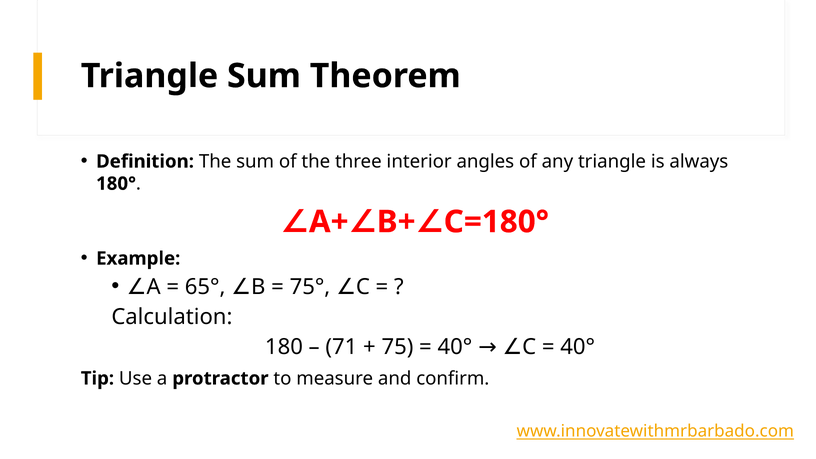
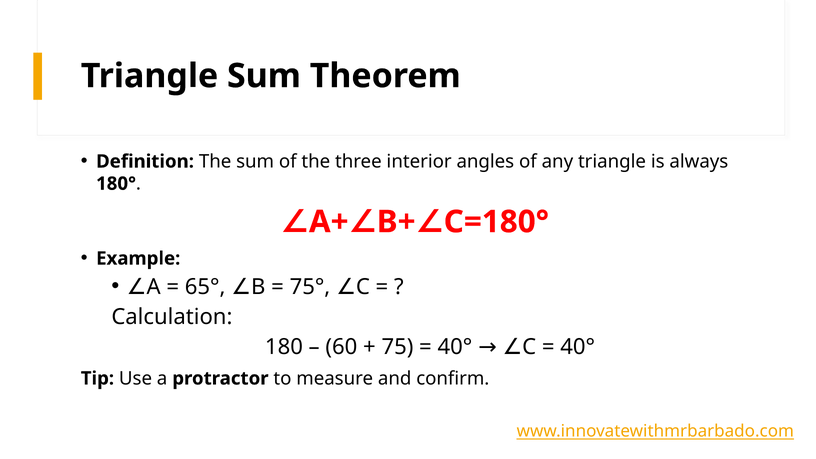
71: 71 -> 60 (341, 347)
